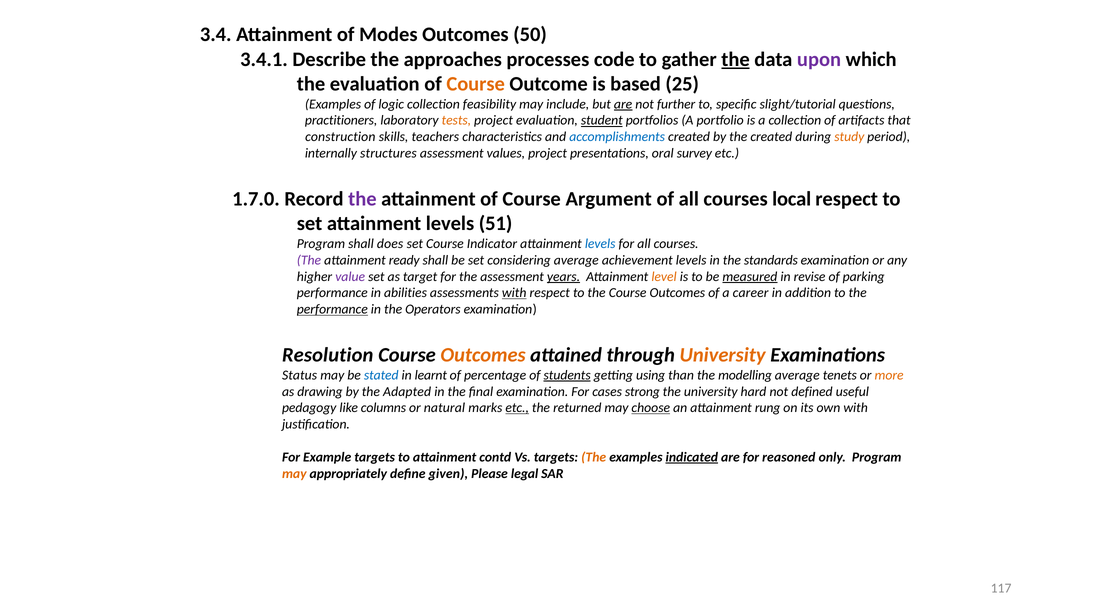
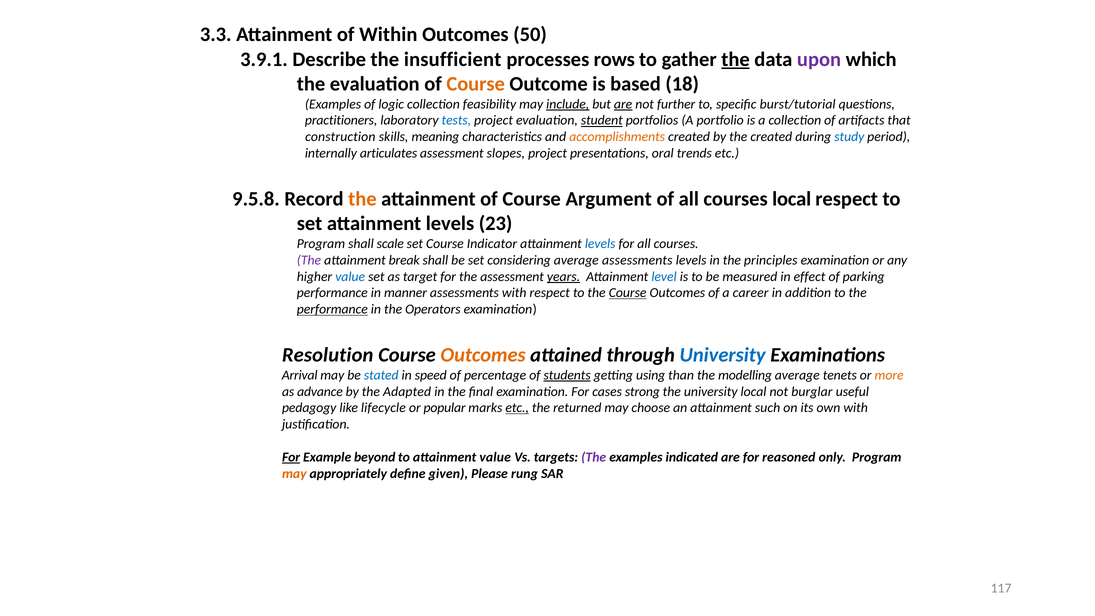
3.4: 3.4 -> 3.3 (216, 35)
Modes: Modes -> Within (388, 35)
3.4.1: 3.4.1 -> 3.9.1 (264, 59)
approaches: approaches -> insufficient (453, 59)
code: code -> rows (614, 59)
25: 25 -> 18 (682, 84)
include underline: none -> present (568, 104)
slight/tutorial: slight/tutorial -> burst/tutorial (798, 104)
tests colour: orange -> blue (456, 120)
teachers: teachers -> meaning (435, 137)
accomplishments colour: blue -> orange (617, 137)
study colour: orange -> blue (849, 137)
structures: structures -> articulates (389, 153)
values: values -> slopes (506, 153)
survey: survey -> trends (694, 153)
1.7.0: 1.7.0 -> 9.5.8 (256, 199)
the colour: purple -> orange (362, 199)
51: 51 -> 23 (496, 224)
does: does -> scale (390, 244)
ready: ready -> break (404, 260)
average achievement: achievement -> assessments (637, 260)
standards: standards -> principles (771, 260)
value colour: purple -> blue (350, 276)
level colour: orange -> blue (664, 276)
measured underline: present -> none (750, 276)
revise: revise -> effect (810, 276)
abilities: abilities -> manner (405, 293)
with underline: present -> none (514, 293)
Course underline: none -> present (628, 293)
University colour: orange -> blue (723, 355)
Status: Status -> Arrival (300, 375)
learnt: learnt -> speed (431, 375)
drawing: drawing -> advance (320, 391)
university hard: hard -> local (754, 391)
defined: defined -> burglar (812, 391)
columns: columns -> lifecycle (383, 408)
natural: natural -> popular (445, 408)
choose underline: present -> none (651, 408)
rung: rung -> such (768, 408)
For underline: none -> present (291, 457)
Example targets: targets -> beyond (375, 457)
attainment contd: contd -> value (495, 457)
The colour: orange -> purple (594, 457)
indicated underline: present -> none (692, 457)
legal: legal -> rung (524, 474)
